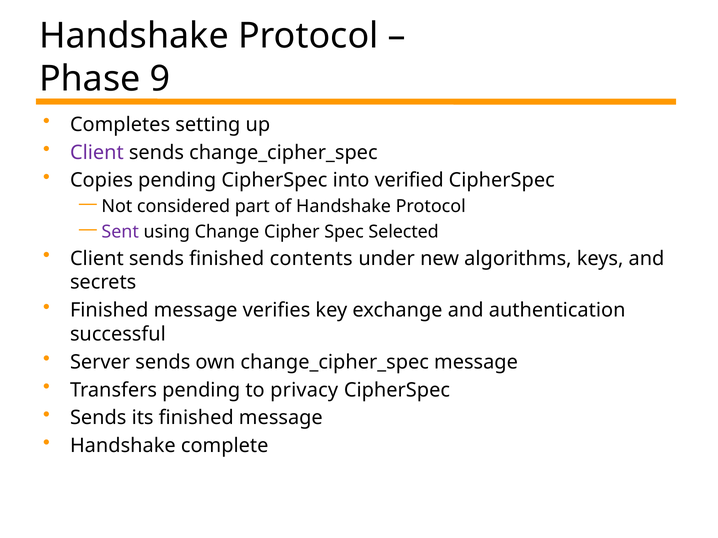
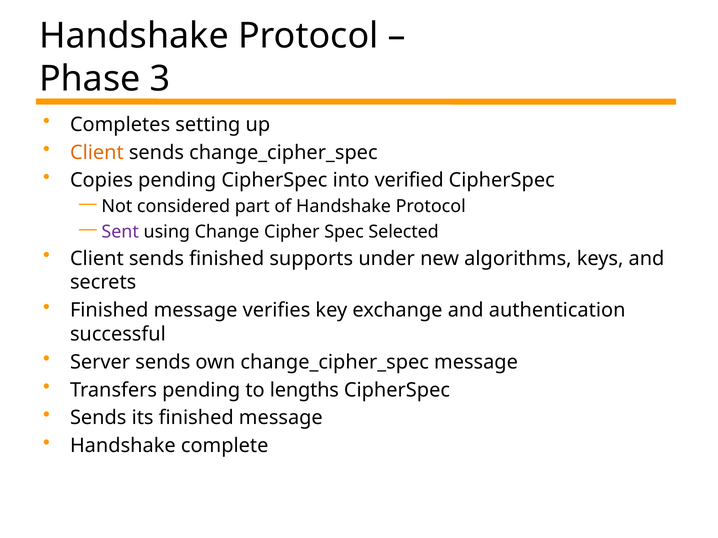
9: 9 -> 3 (160, 79)
Client colour: purple -> orange (97, 153)
contents: contents -> supports (311, 259)
privacy: privacy -> lengths (304, 390)
